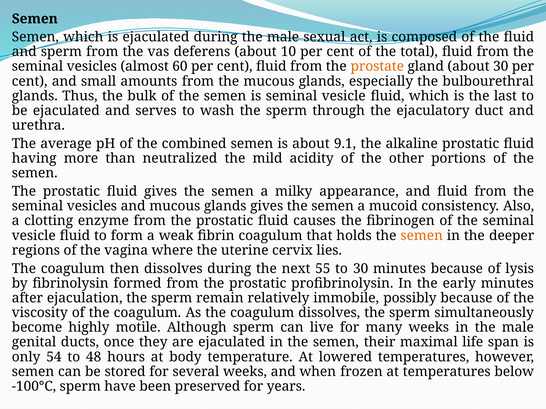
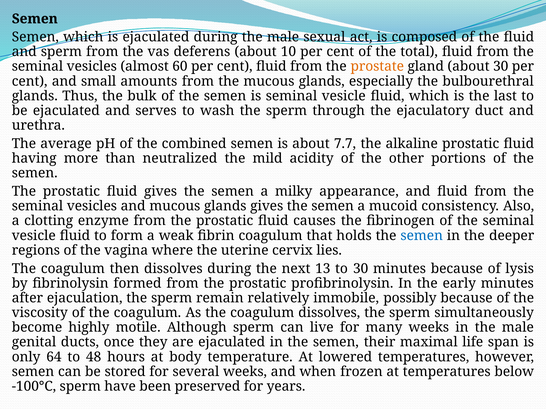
9.1: 9.1 -> 7.7 (345, 144)
semen colour: orange -> blue (422, 236)
55: 55 -> 13 (323, 269)
54: 54 -> 64 (54, 357)
